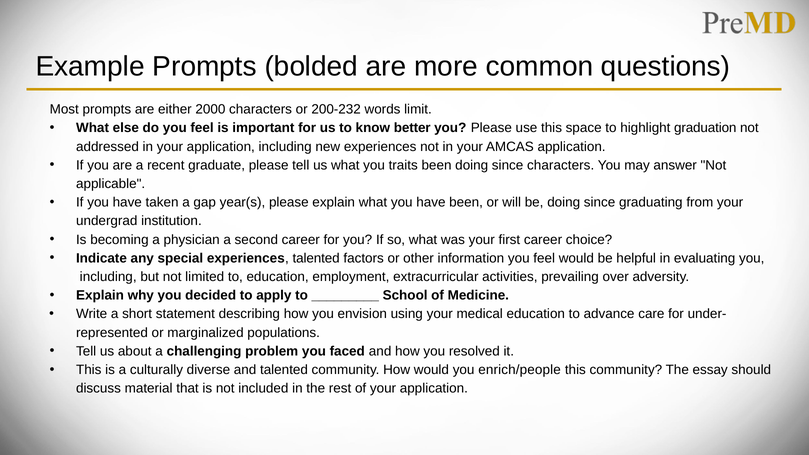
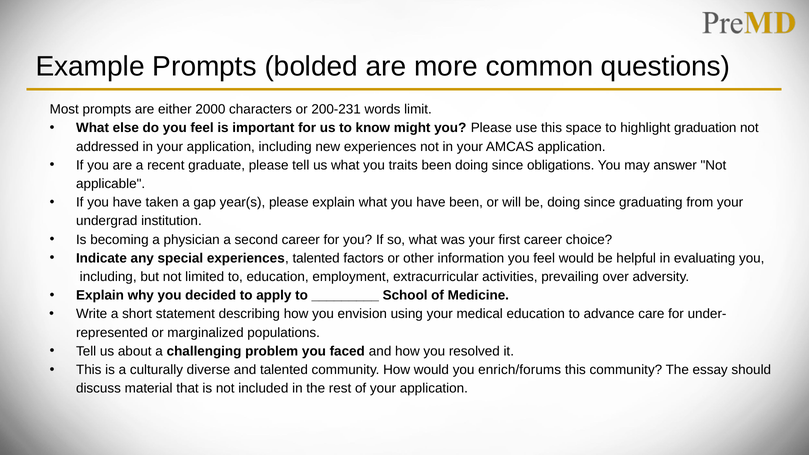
200-232: 200-232 -> 200-231 (336, 109)
better: better -> might (412, 128)
since characters: characters -> obligations (561, 165)
enrich/people: enrich/people -> enrich/forums (520, 370)
